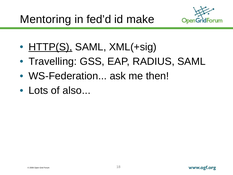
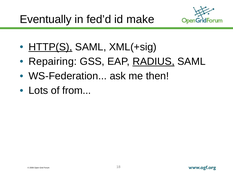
Mentoring: Mentoring -> Eventually (46, 19)
Travelling: Travelling -> Repairing (53, 61)
RADIUS underline: none -> present (154, 61)
also: also -> from (77, 90)
